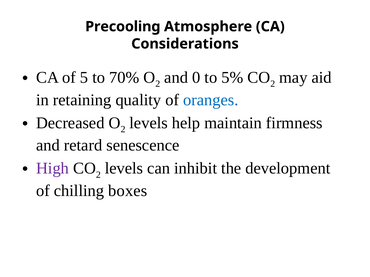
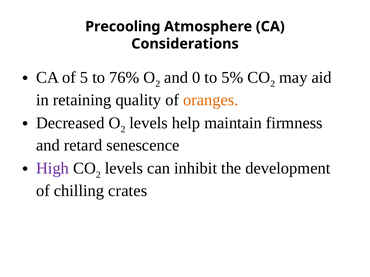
70%: 70% -> 76% (124, 78)
oranges colour: blue -> orange (211, 100)
boxes: boxes -> crates (128, 191)
